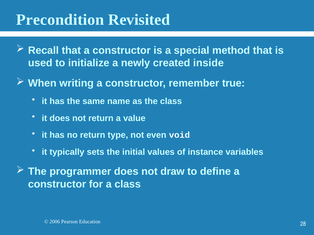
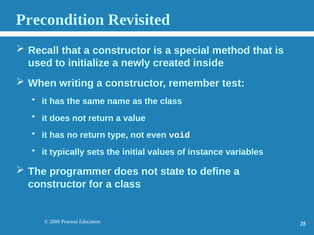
true: true -> test (233, 83)
draw: draw -> state (172, 172)
